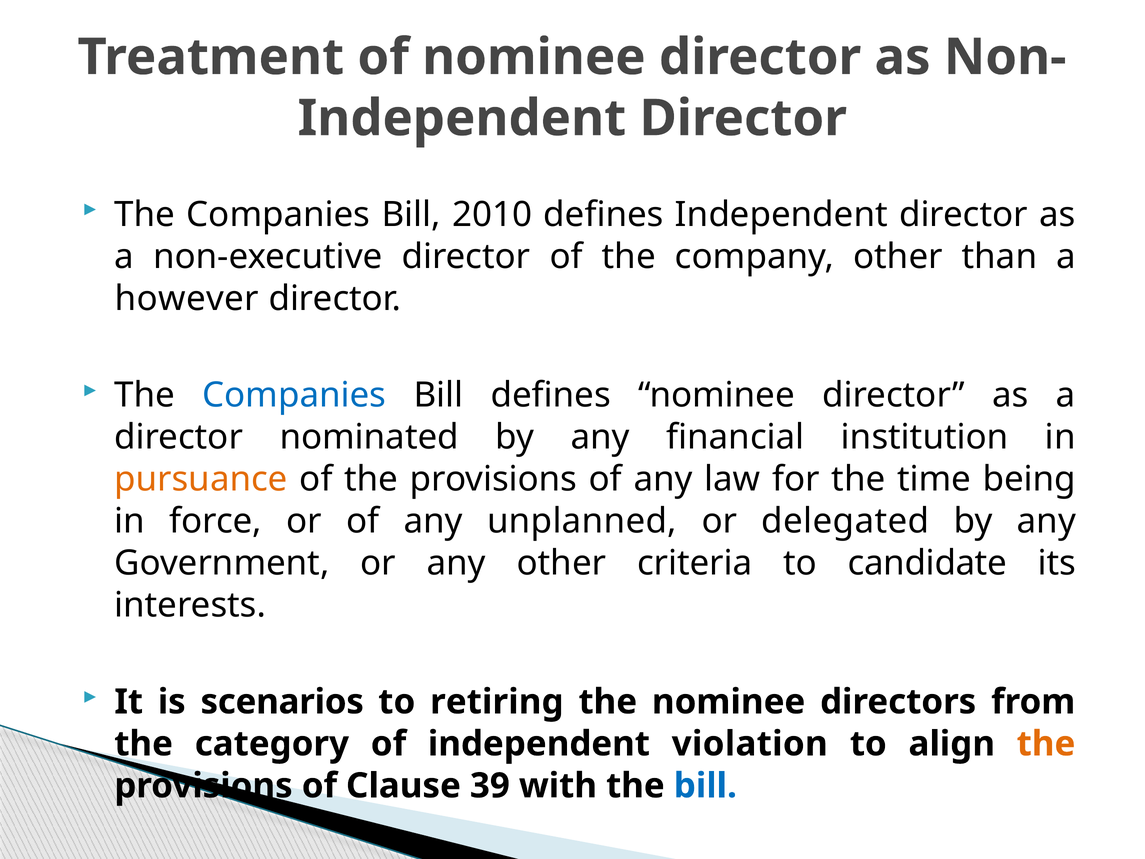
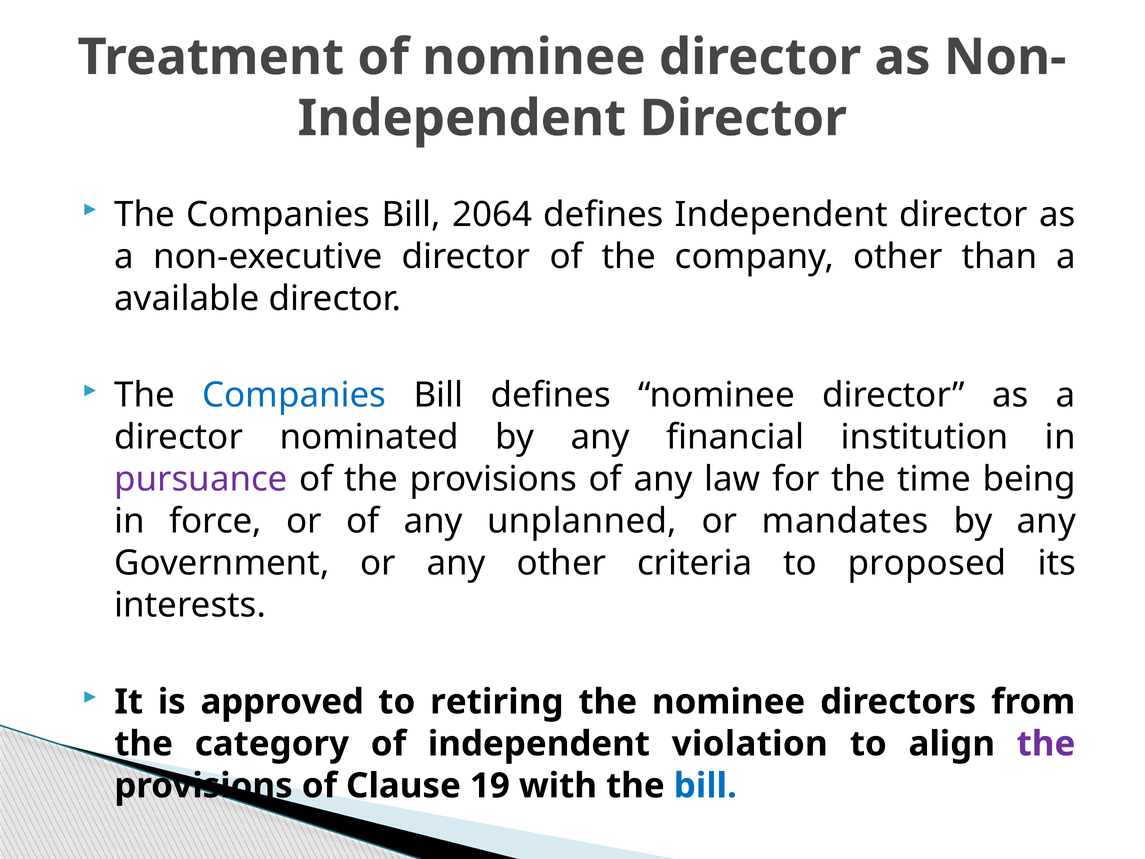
2010: 2010 -> 2064 (492, 215)
however: however -> available (187, 299)
pursuance colour: orange -> purple (201, 479)
delegated: delegated -> mandates (845, 521)
candidate: candidate -> proposed (927, 563)
scenarios: scenarios -> approved (282, 702)
the colour: orange -> purple (1046, 744)
39: 39 -> 19 (490, 786)
